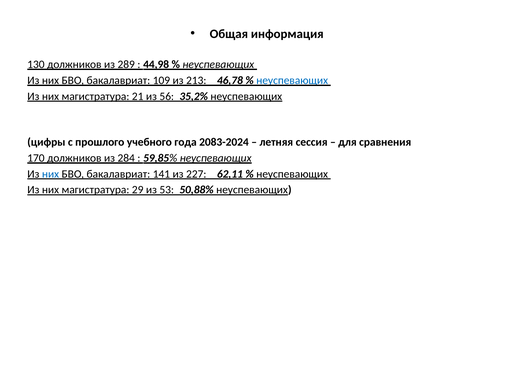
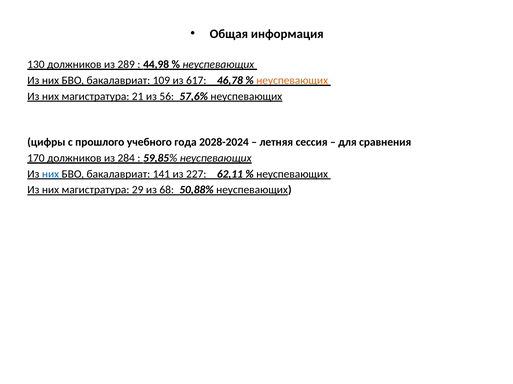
213: 213 -> 617 (196, 81)
неуспевающих colour: blue -> orange (292, 81)
35,2%: 35,2% -> 57,6% (194, 96)
2083-2024: 2083-2024 -> 2028-2024 (224, 142)
53: 53 -> 68 (167, 190)
